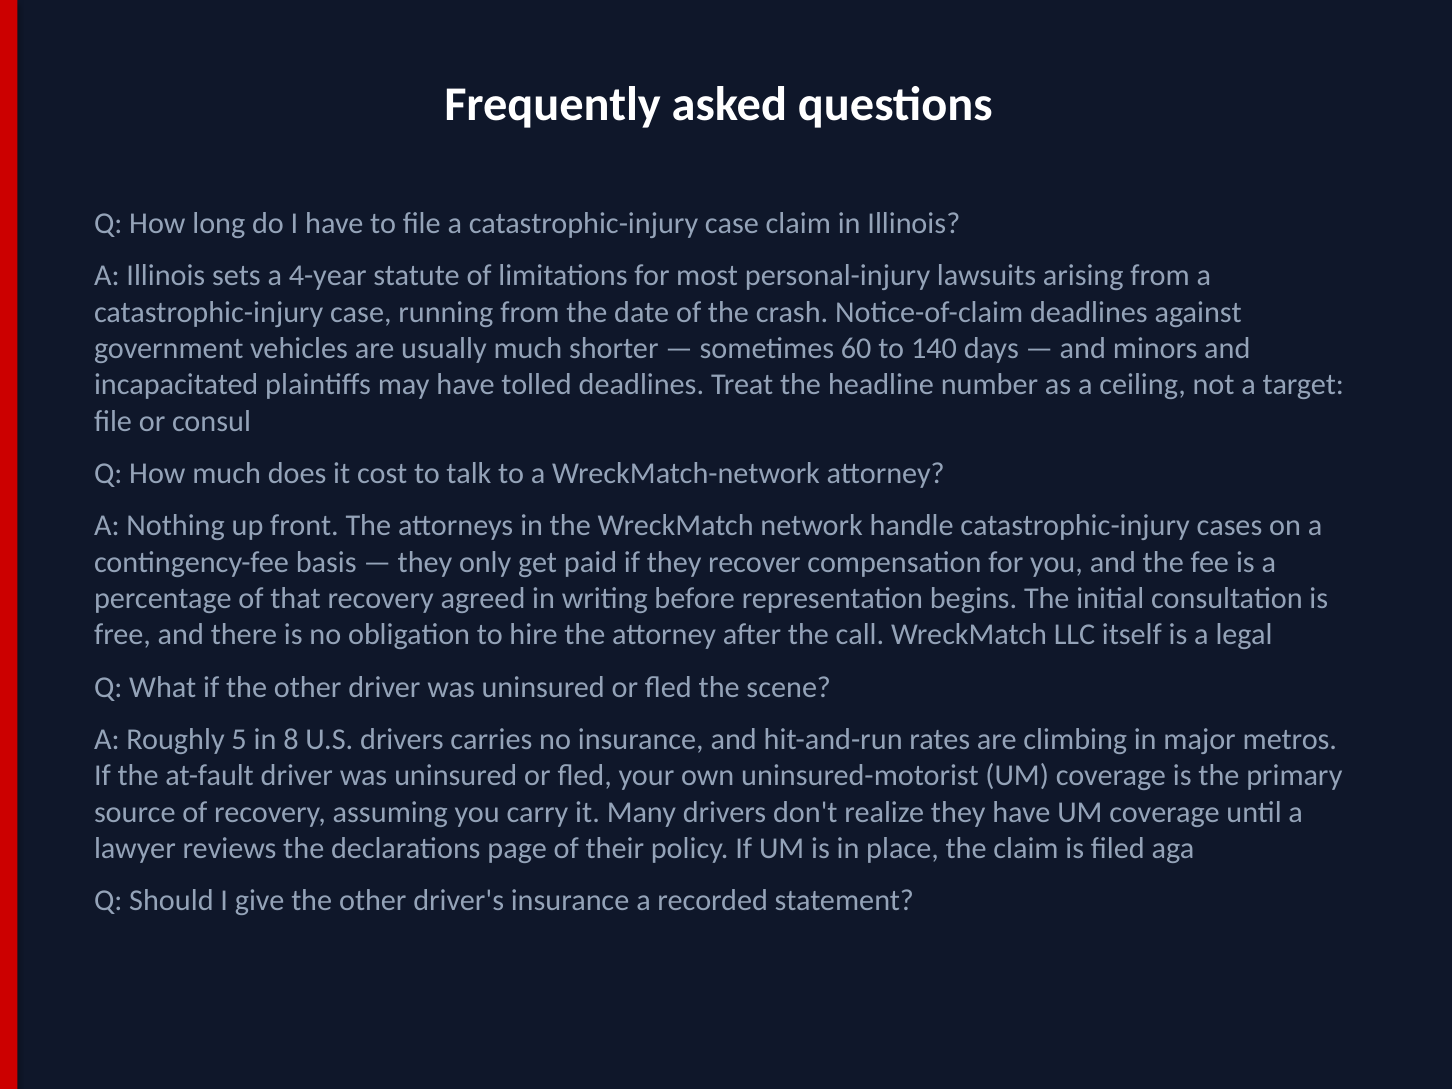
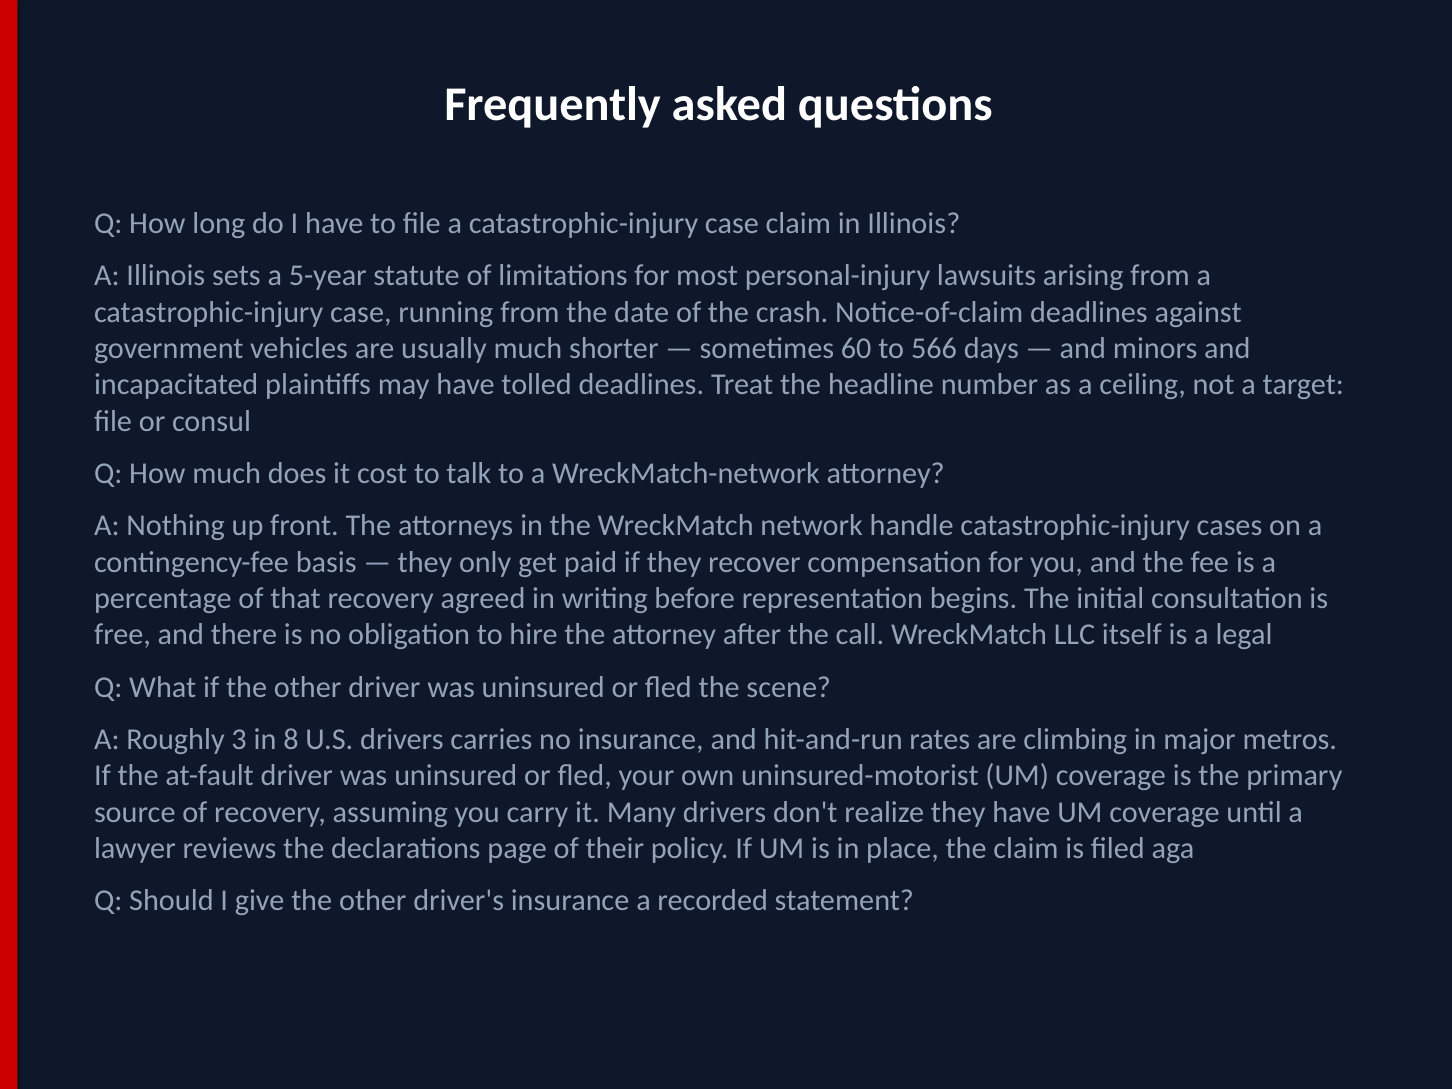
4-year: 4-year -> 5-year (328, 276)
140: 140 -> 566 (934, 348)
5: 5 -> 3 (239, 740)
